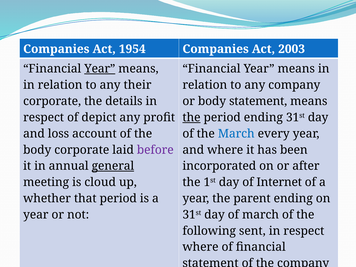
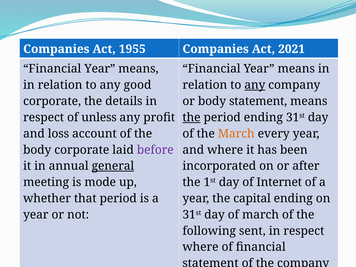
1954: 1954 -> 1955 (132, 49)
2003: 2003 -> 2021 (292, 49)
Year underline: present -> none (100, 69)
their: their -> good (138, 85)
any underline: none -> present (255, 85)
depict: depict -> unless (99, 117)
March colour: blue -> orange (236, 134)
cloud: cloud -> mode (100, 182)
parent: parent -> capital (252, 198)
